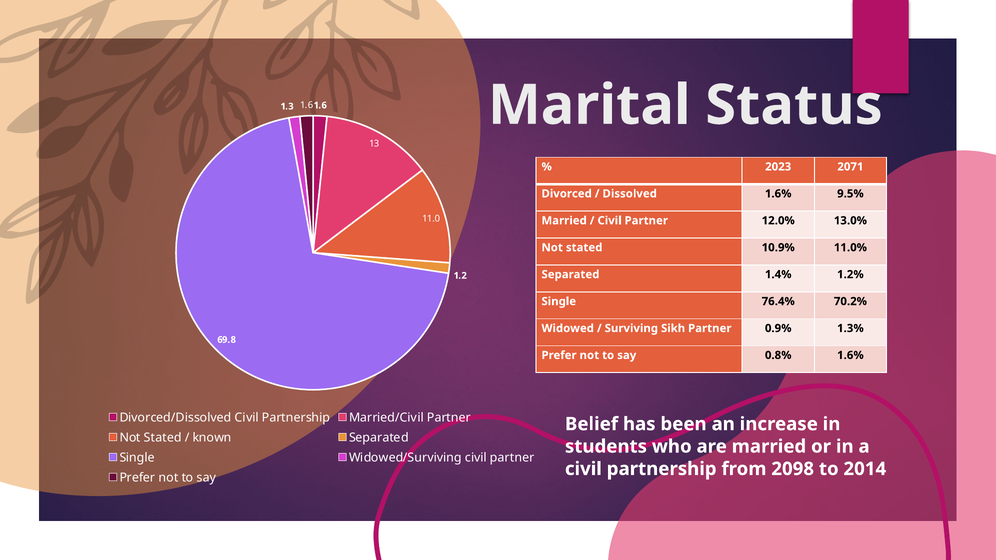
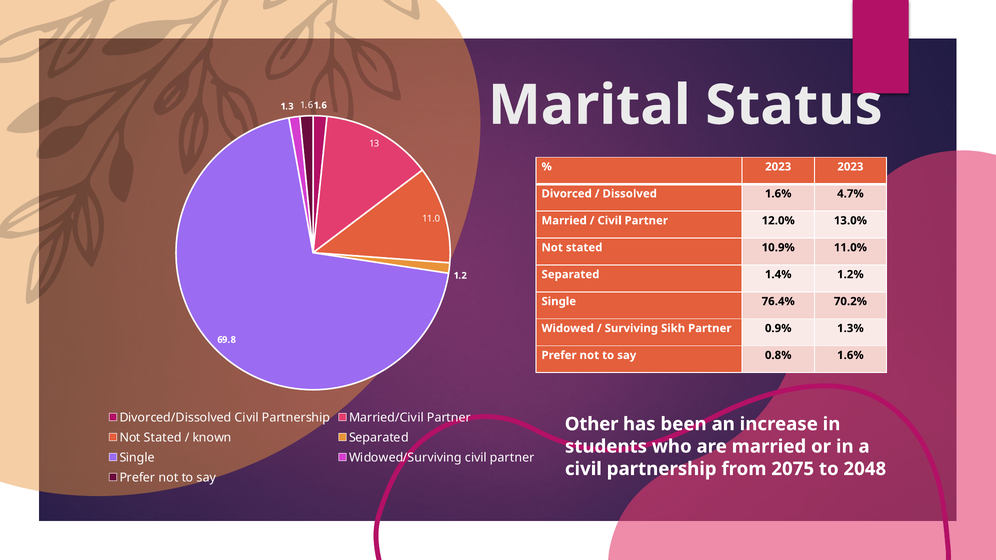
2023 2071: 2071 -> 2023 (850, 167)
9.5%: 9.5% -> 4.7% (850, 194)
Belief: Belief -> Other (592, 424)
2098: 2098 -> 2075 (793, 469)
2014: 2014 -> 2048 (865, 469)
